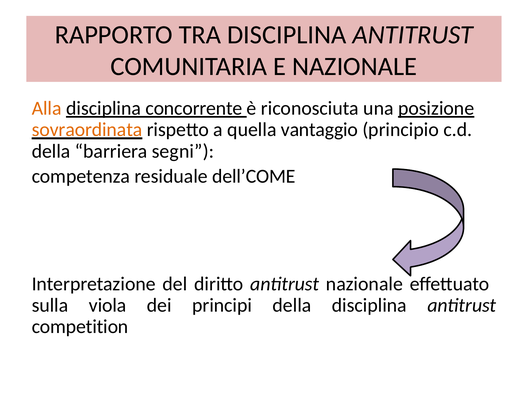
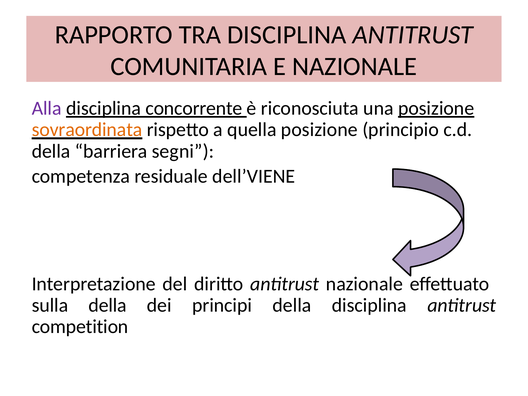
Alla colour: orange -> purple (47, 108)
quella vantaggio: vantaggio -> posizione (319, 130)
dell’COME: dell’COME -> dell’VIENE (254, 176)
sulla viola: viola -> della (108, 305)
